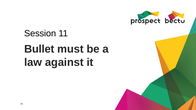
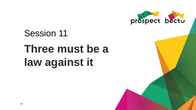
Bullet: Bullet -> Three (39, 49)
